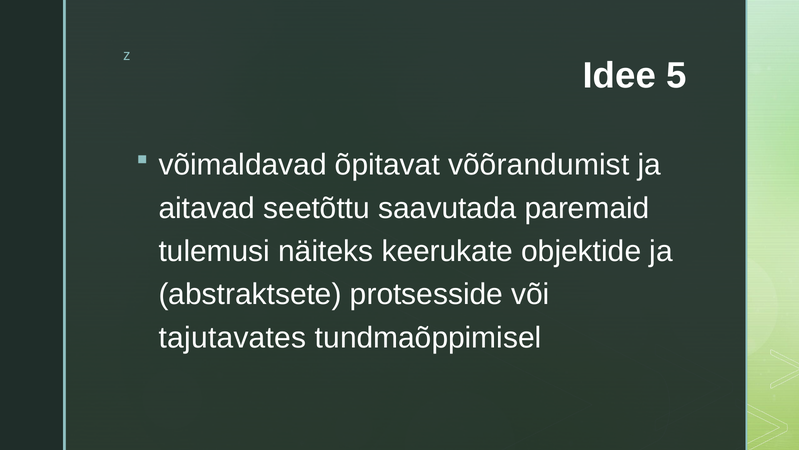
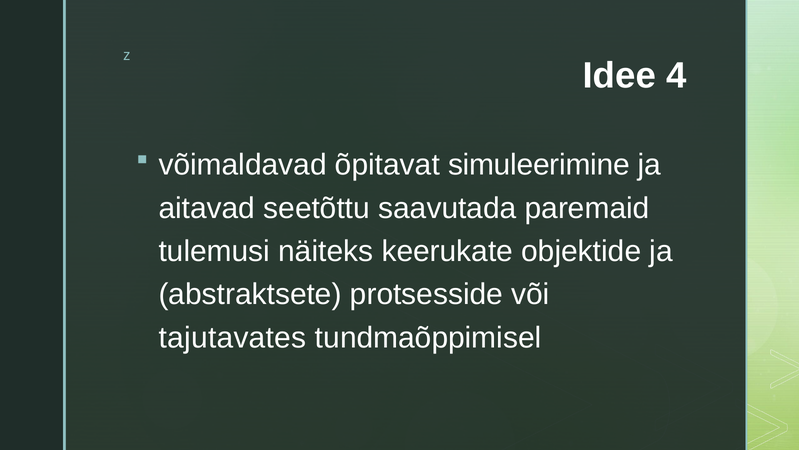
5: 5 -> 4 (676, 76)
võõrandumist: võõrandumist -> simuleerimine (539, 165)
